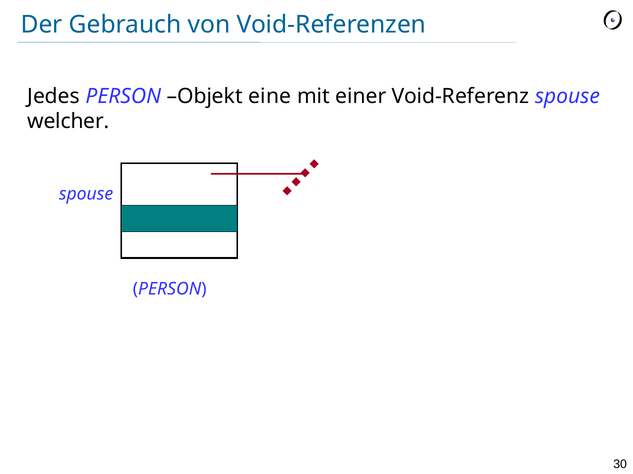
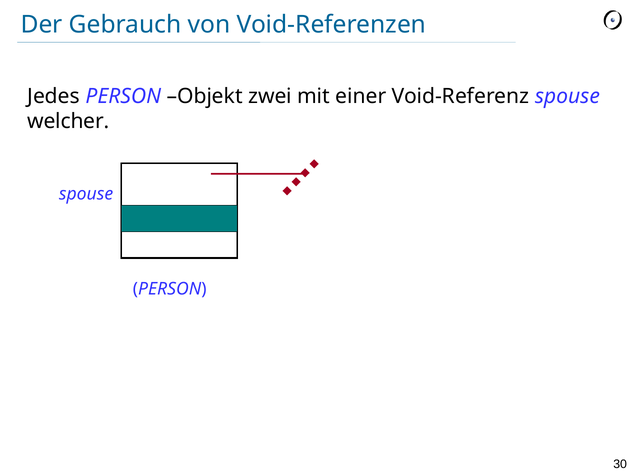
eine: eine -> zwei (270, 96)
